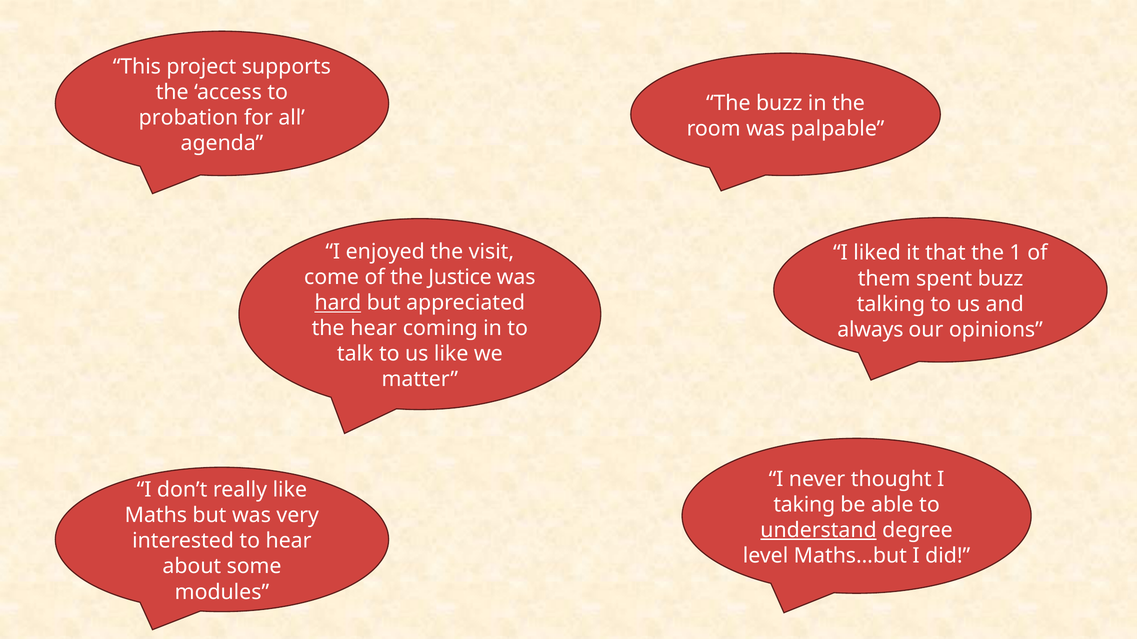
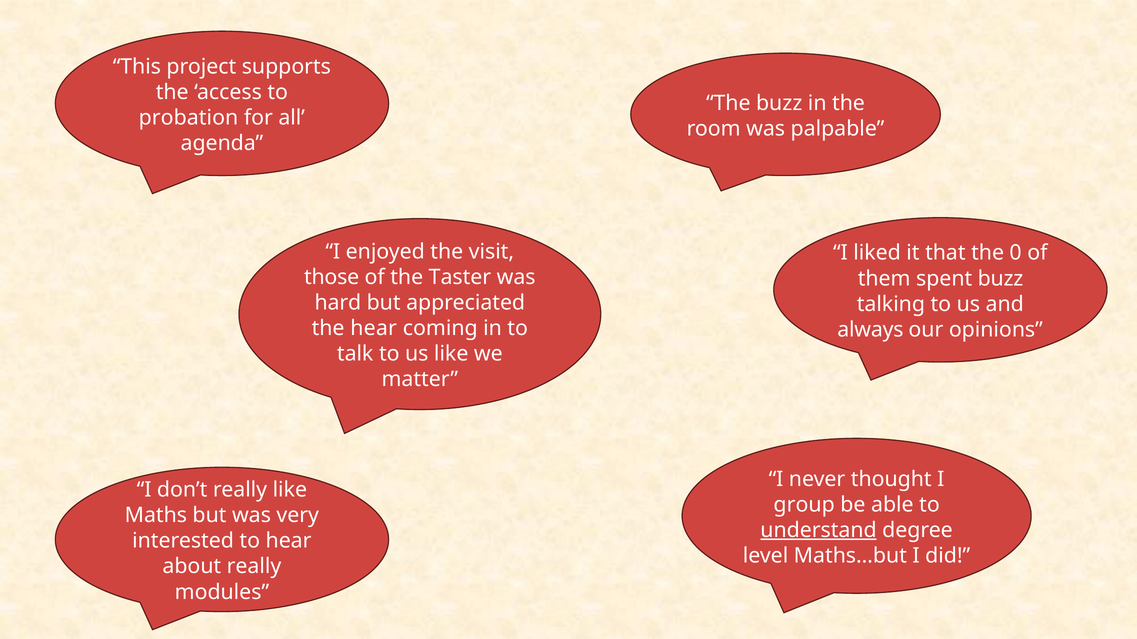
1: 1 -> 0 (1016, 253)
come: come -> those (332, 277)
Justice: Justice -> Taster (460, 277)
hard underline: present -> none (338, 303)
taking: taking -> group (804, 505)
about some: some -> really (254, 567)
